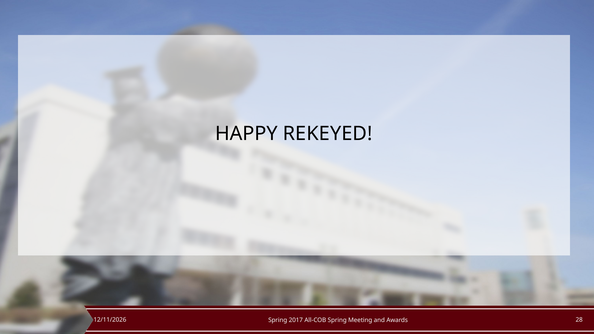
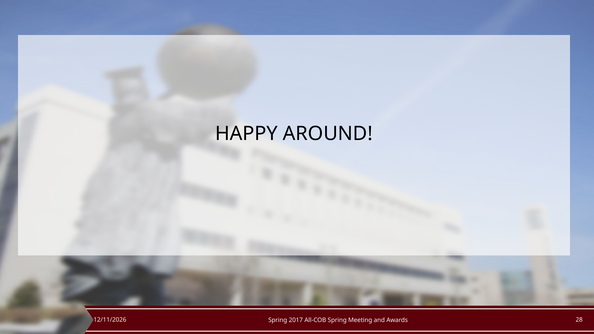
REKEYED: REKEYED -> AROUND (328, 134)
